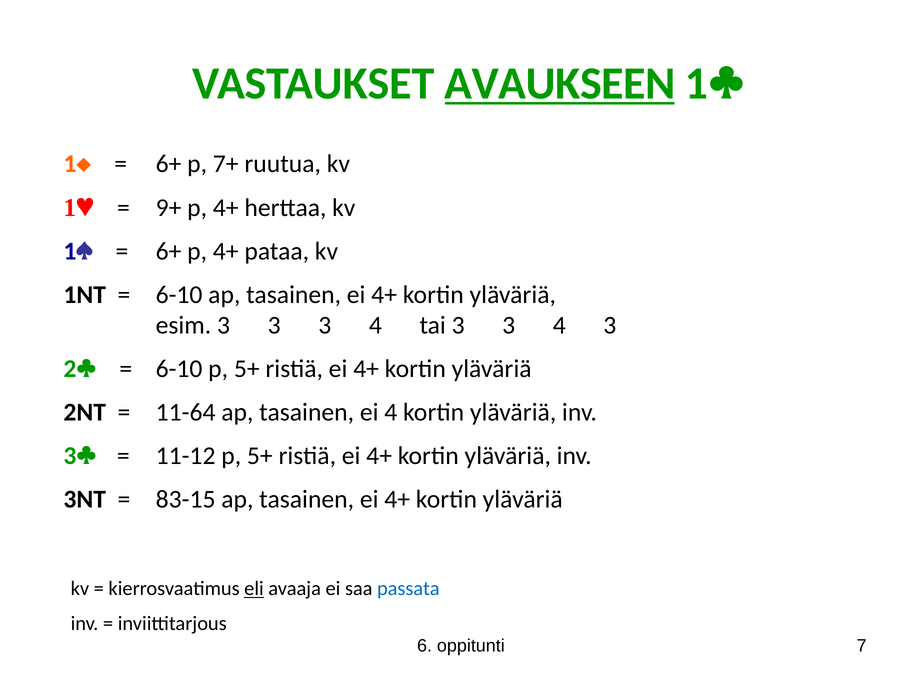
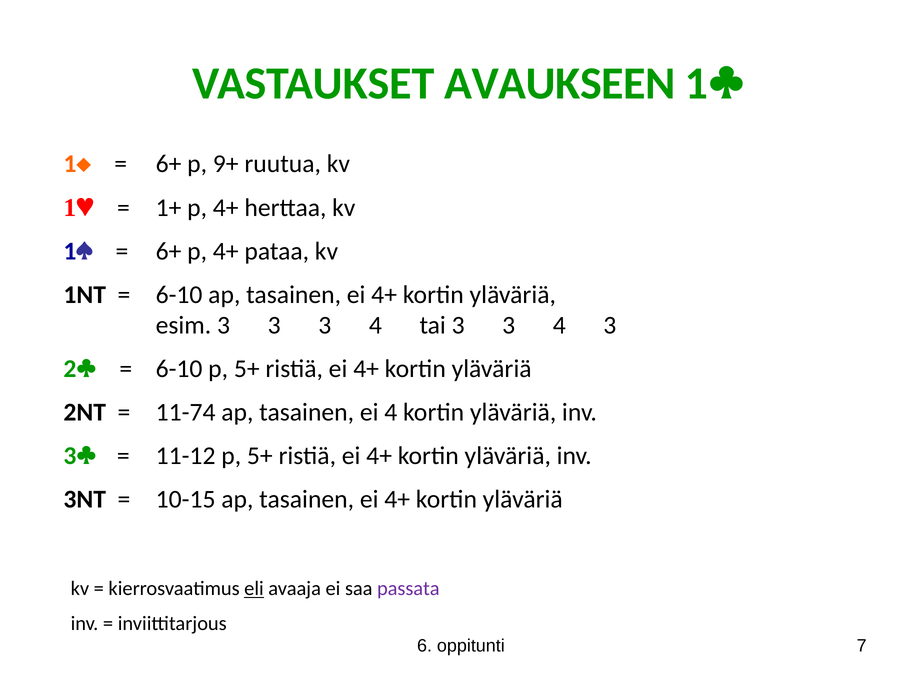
AVAUKSEEN underline: present -> none (560, 83)
7+: 7+ -> 9+ (226, 164)
9+: 9+ -> 1+ (169, 208)
11-64: 11-64 -> 11-74 (186, 413)
83-15: 83-15 -> 10-15 (186, 500)
passata colour: blue -> purple (408, 589)
